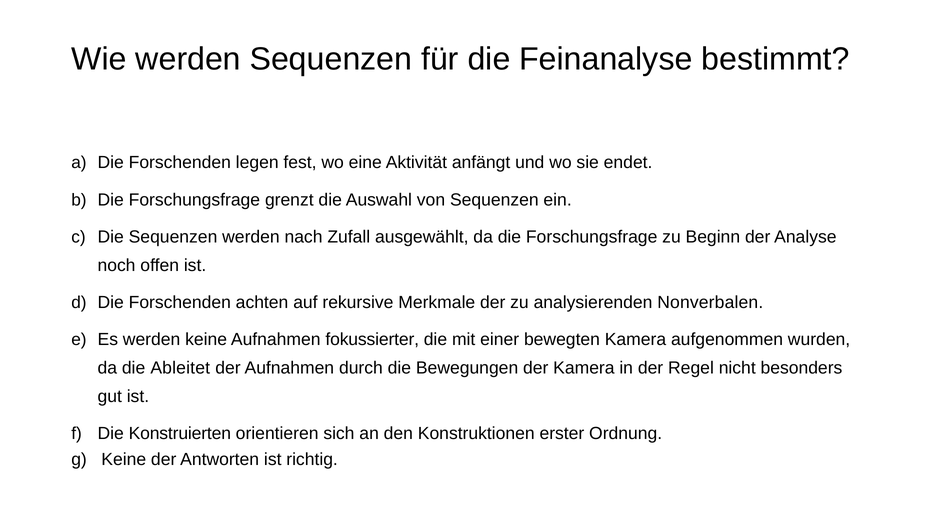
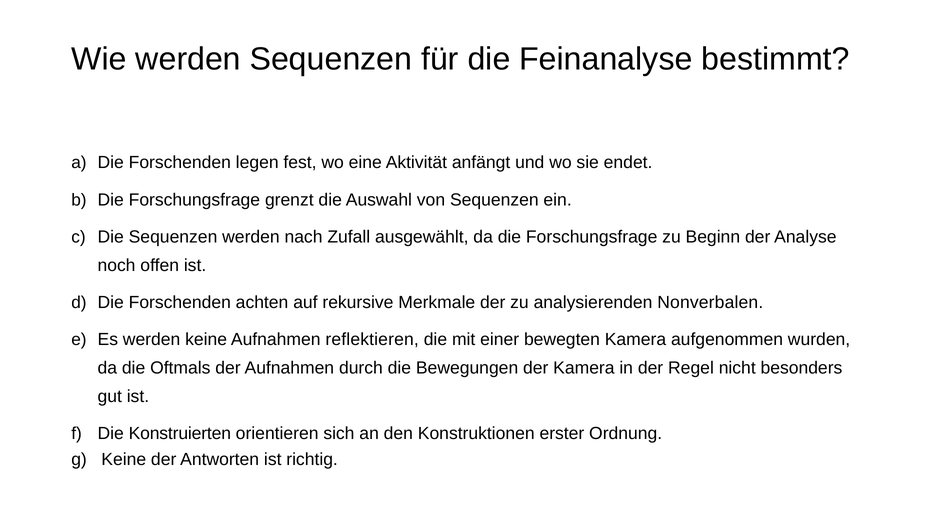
fokussierter: fokussierter -> reflektieren (372, 340)
Ableitet: Ableitet -> Oftmals (180, 368)
